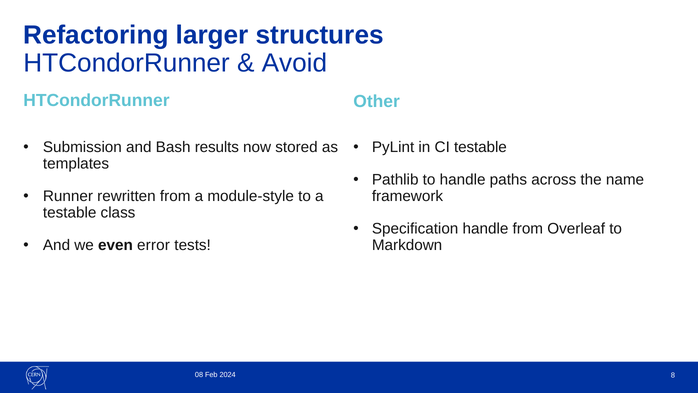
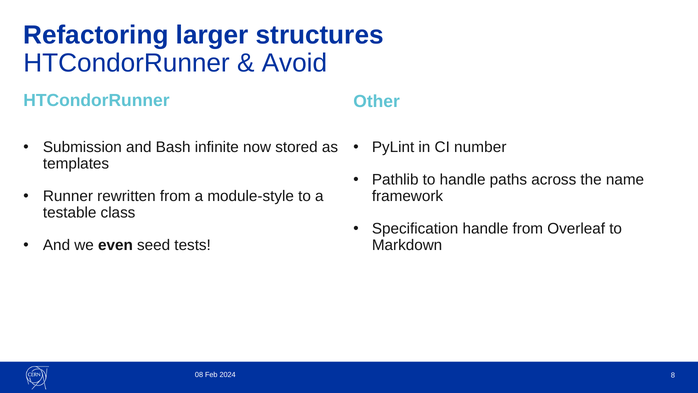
results: results -> infinite (217, 147)
CI testable: testable -> number (480, 147)
error: error -> seed (154, 245)
